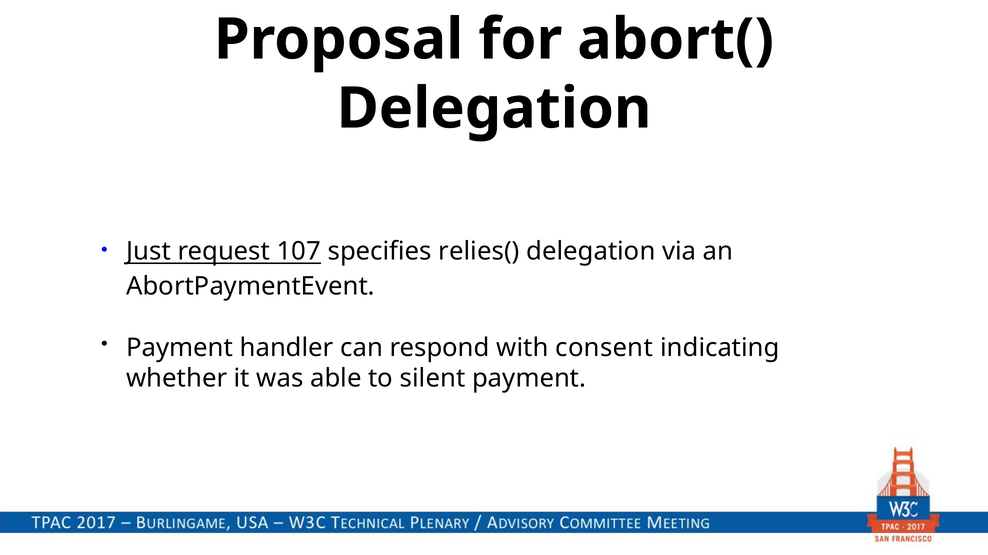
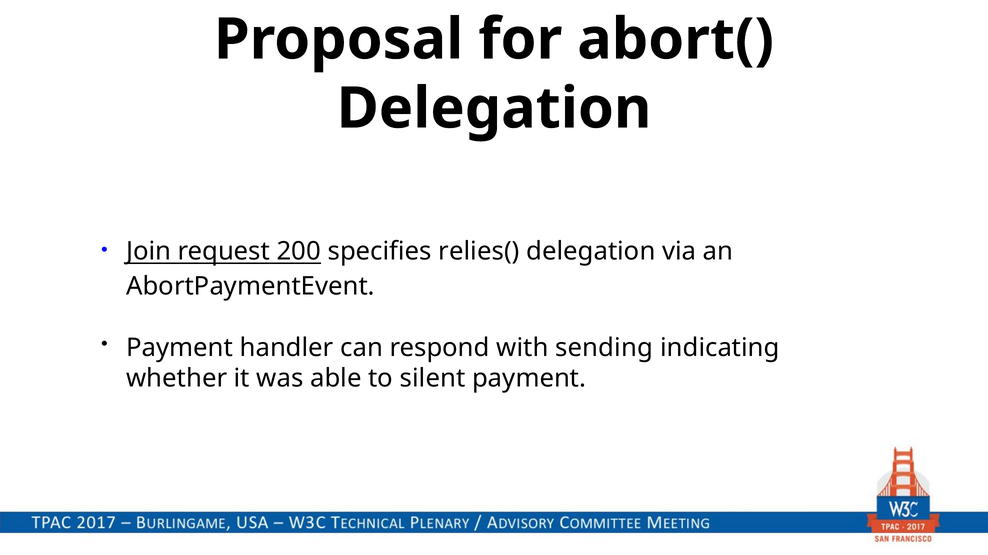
Just: Just -> Join (149, 252)
107: 107 -> 200 (299, 252)
consent: consent -> sending (604, 348)
